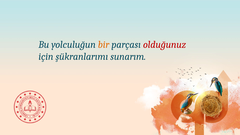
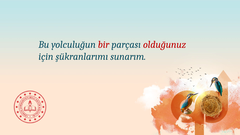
bir colour: orange -> red (104, 45)
